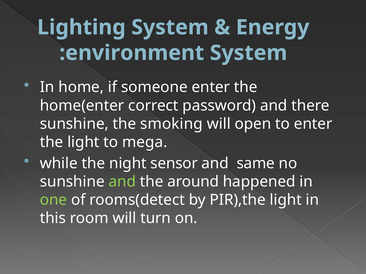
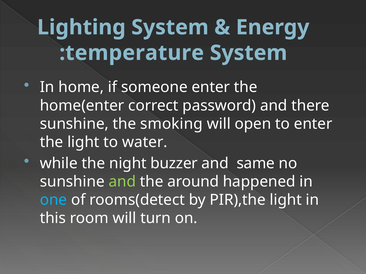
environment: environment -> temperature (135, 53)
mega: mega -> water (145, 142)
sensor: sensor -> buzzer (174, 164)
one colour: light green -> light blue (53, 200)
